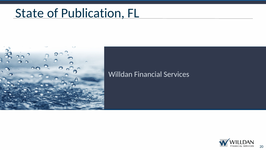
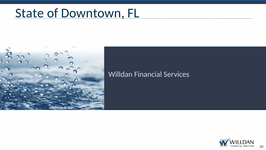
Publication: Publication -> Downtown (93, 13)
